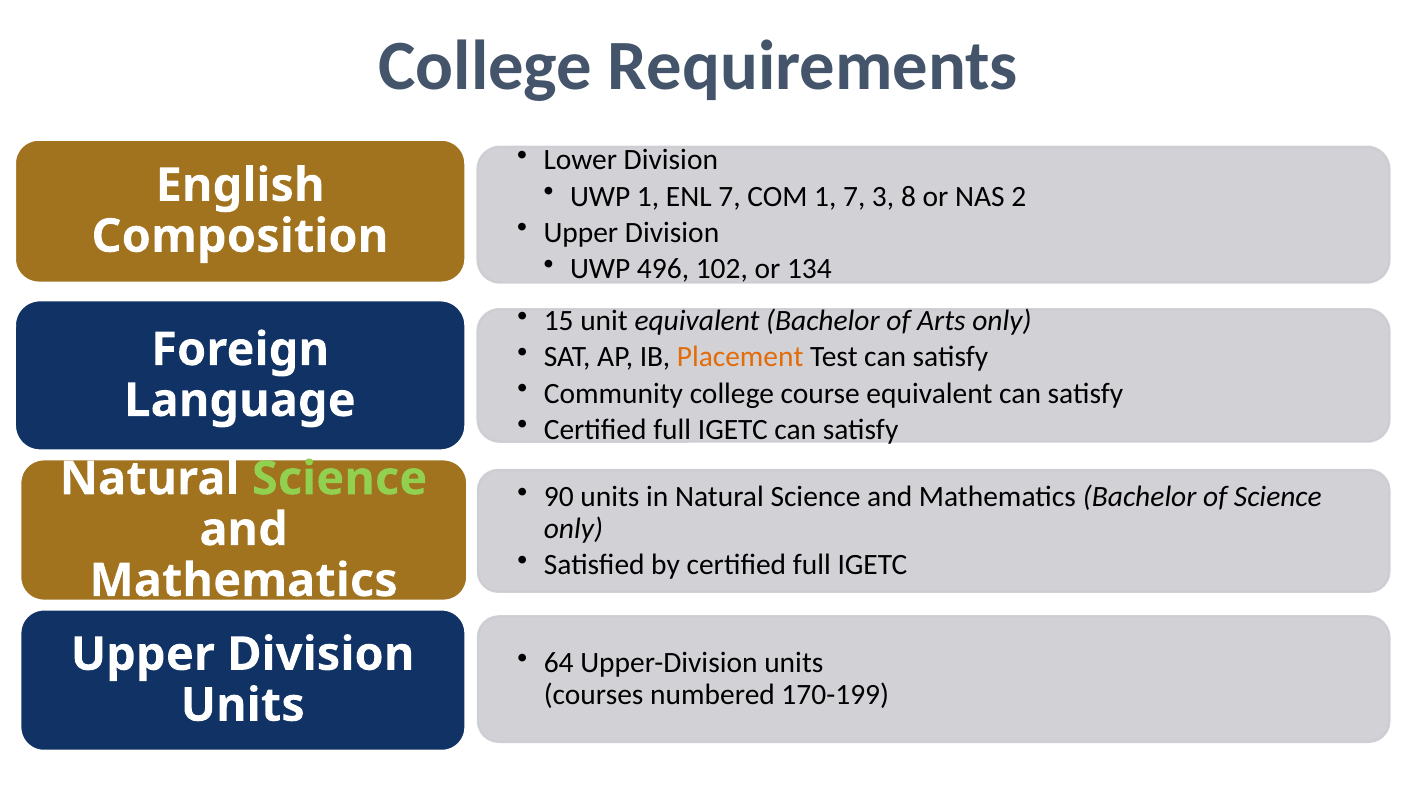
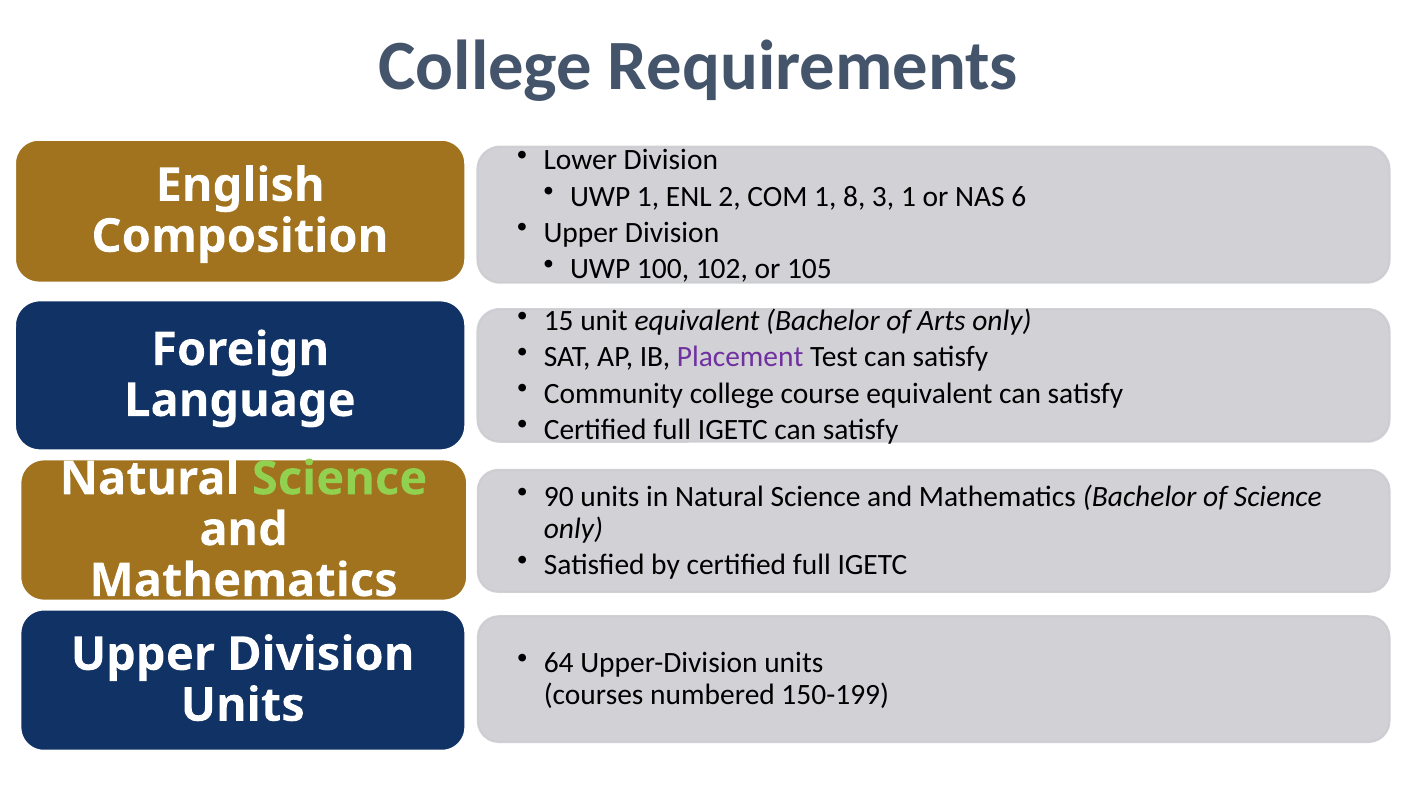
ENL 7: 7 -> 2 (730, 196)
1 7: 7 -> 8 (854, 196)
3 8: 8 -> 1 (909, 196)
2: 2 -> 6 (1019, 196)
496: 496 -> 100 (663, 269)
134: 134 -> 105 (809, 269)
Placement colour: orange -> purple (740, 357)
170-199: 170-199 -> 150-199 (835, 695)
